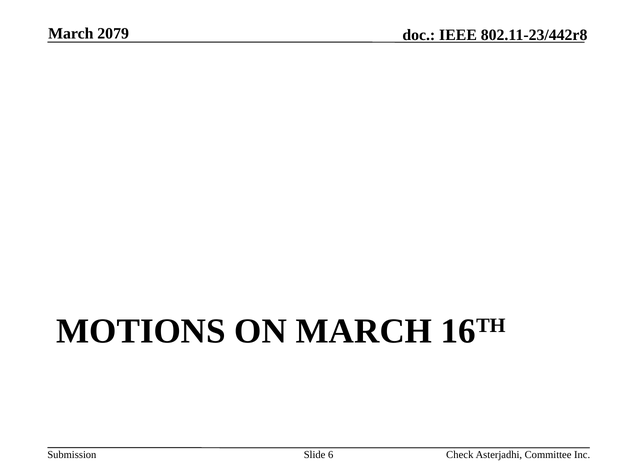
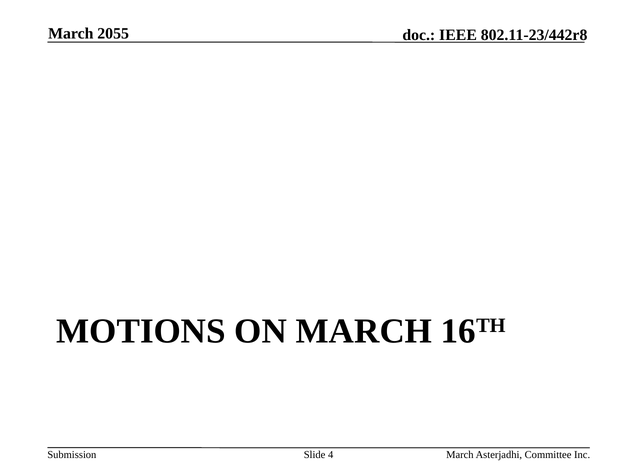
2079: 2079 -> 2055 (113, 34)
6: 6 -> 4 (331, 455)
Check: Check -> March (460, 455)
